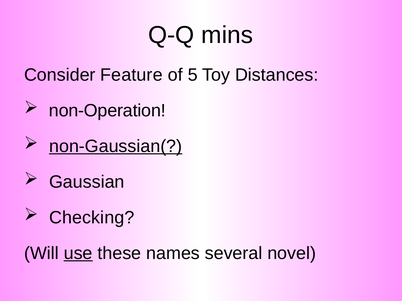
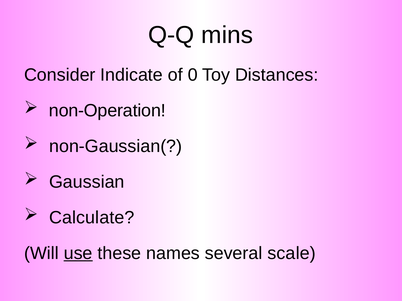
Feature: Feature -> Indicate (132, 75)
5: 5 -> 0 (193, 75)
non-Gaussian( underline: present -> none (116, 146)
Checking: Checking -> Calculate (92, 218)
novel: novel -> scale (292, 254)
